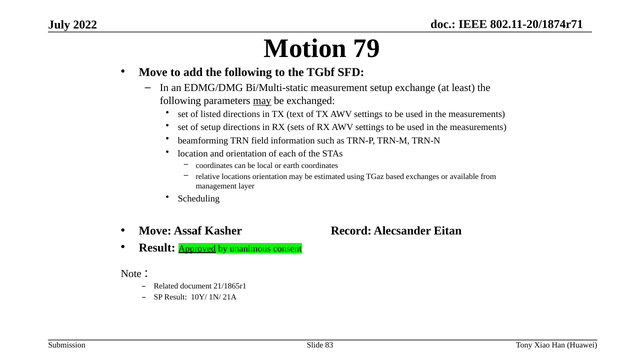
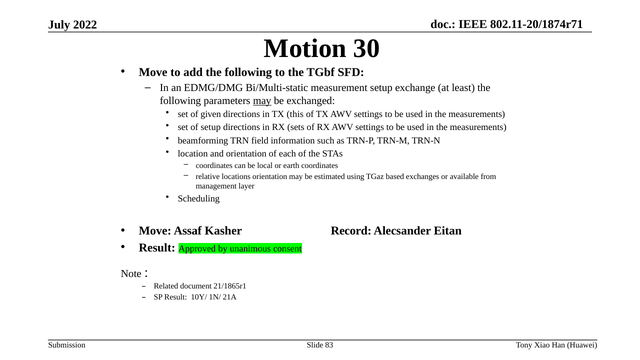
79: 79 -> 30 (367, 48)
listed: listed -> given (211, 114)
text: text -> this (295, 114)
Approved underline: present -> none (197, 248)
